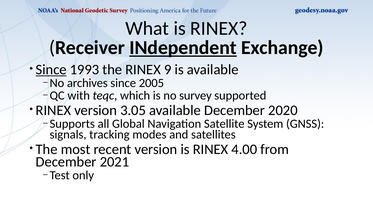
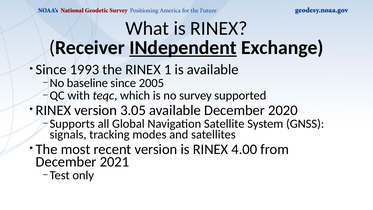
Since underline: present -> none (51, 70)
9: 9 -> 1 (168, 70)
archives: archives -> baseline (87, 83)
